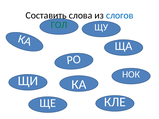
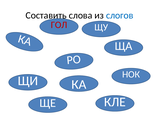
ГОЛ colour: green -> red (59, 25)
